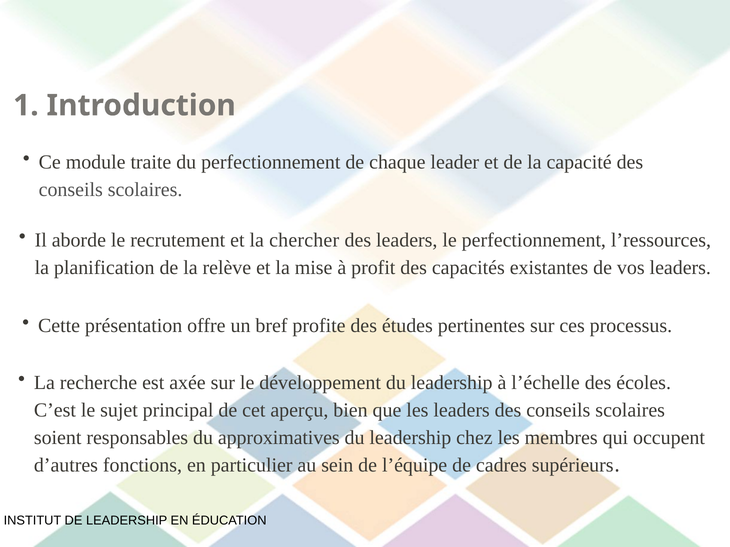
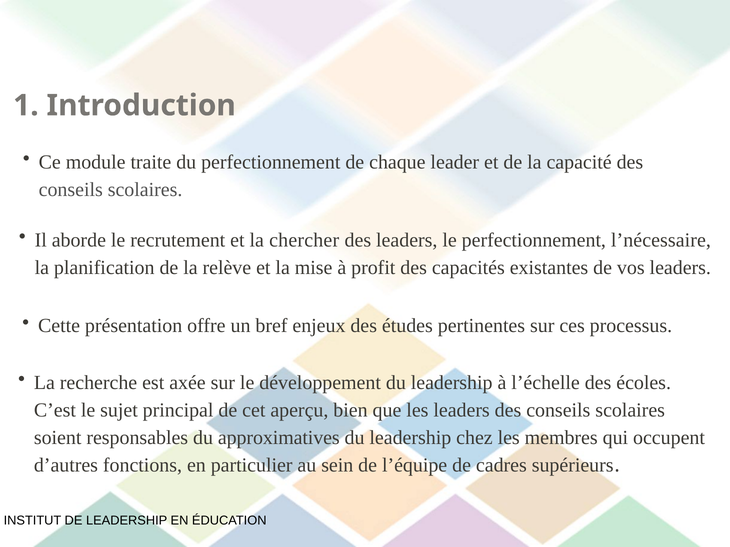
l’ressources: l’ressources -> l’nécessaire (661, 240)
profite: profite -> enjeux (319, 326)
